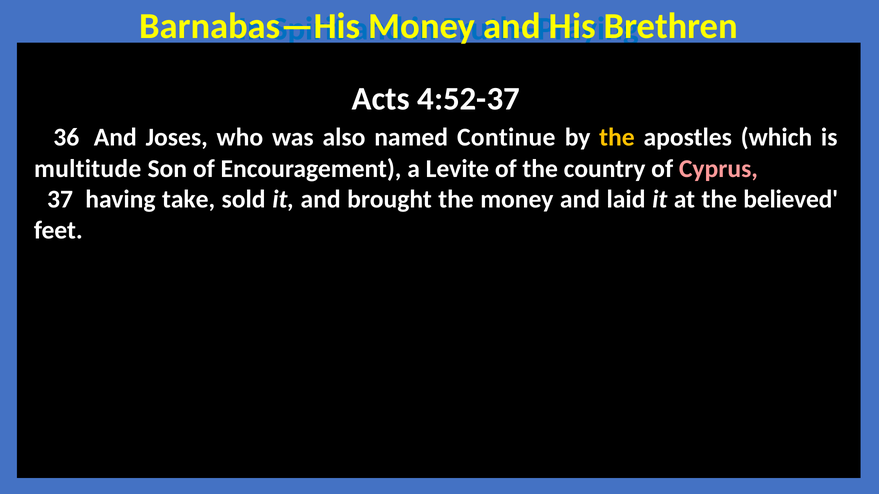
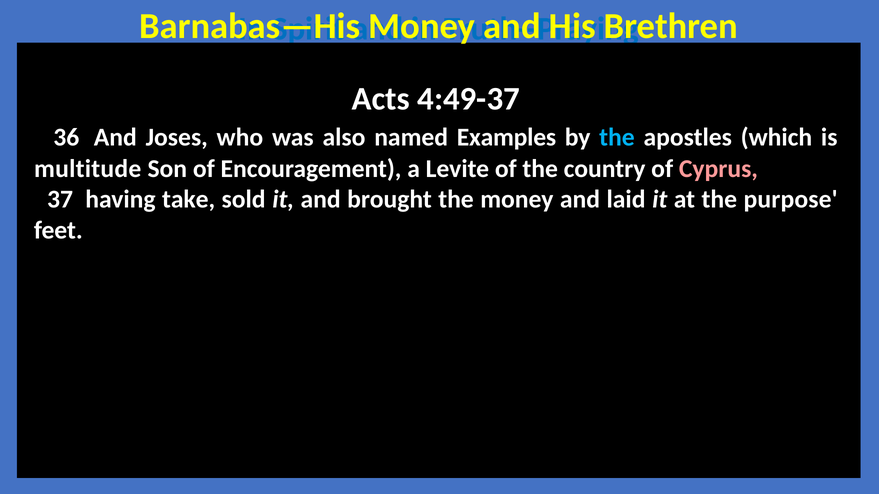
4:52-37: 4:52-37 -> 4:49-37 (469, 99)
Continue: Continue -> Examples (506, 137)
the colour: yellow -> light blue (617, 137)
believed: believed -> purpose (791, 200)
